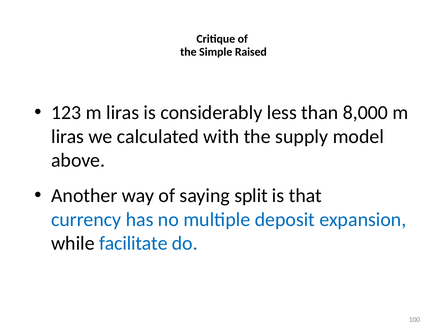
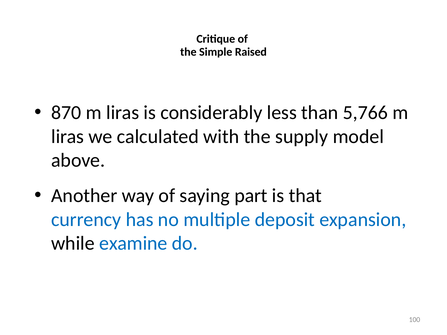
123: 123 -> 870 (66, 113)
8,000: 8,000 -> 5,766 (365, 113)
split: split -> part (251, 196)
facilitate: facilitate -> examine (133, 244)
